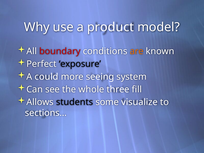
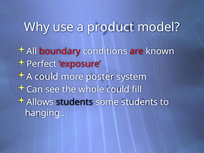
are colour: orange -> red (137, 51)
exposure colour: black -> red (80, 64)
seeing: seeing -> poster (100, 77)
whole three: three -> could (118, 89)
some visualize: visualize -> students (140, 102)
sections…: sections… -> hanging… (46, 113)
